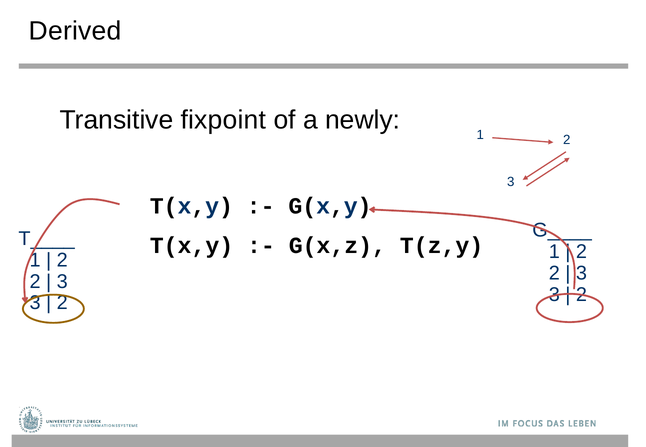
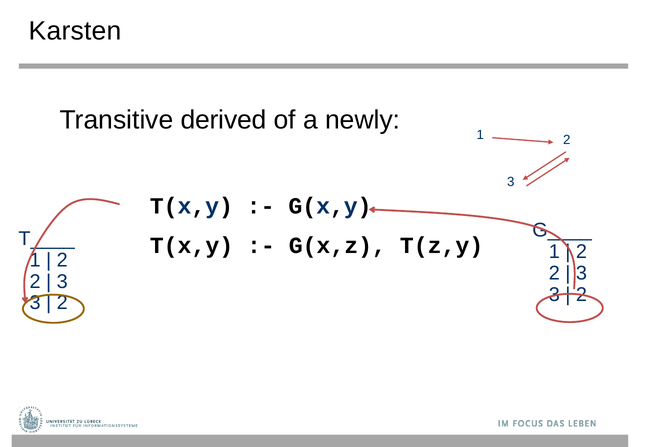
Derived: Derived -> Karsten (75, 31)
fixpoint: fixpoint -> derived (224, 120)
